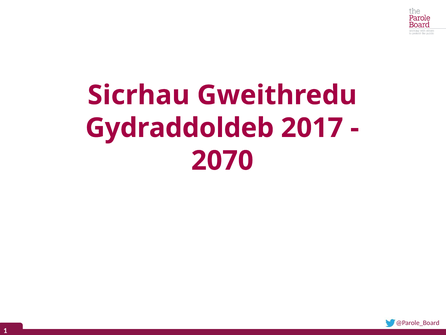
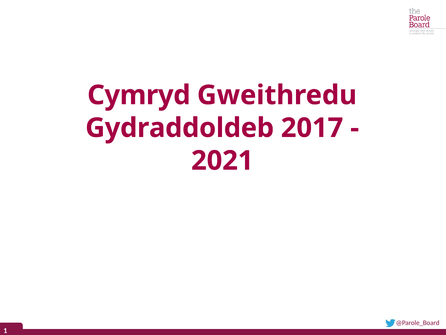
Sicrhau: Sicrhau -> Cymryd (139, 95)
2070: 2070 -> 2021 (222, 160)
